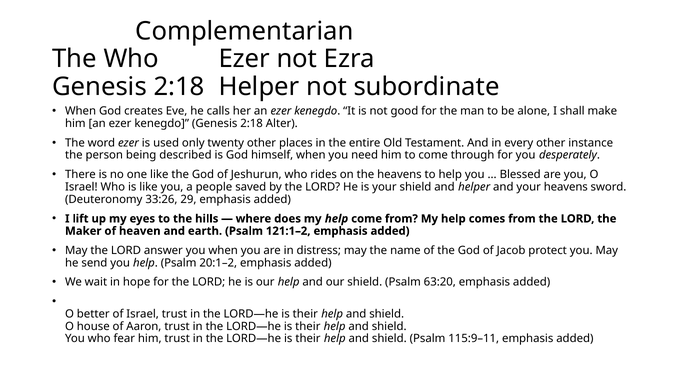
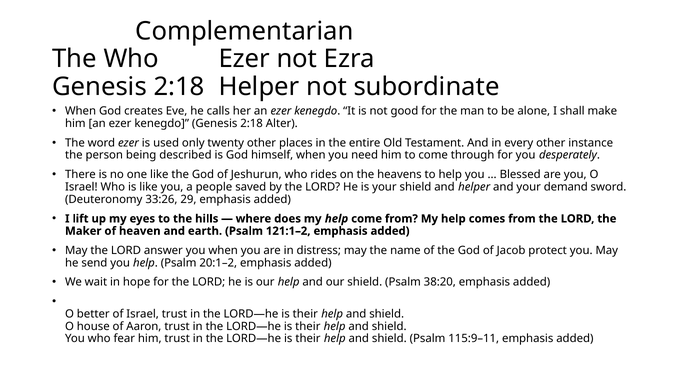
your heavens: heavens -> demand (566, 187)
63:20: 63:20 -> 38:20 (440, 282)
